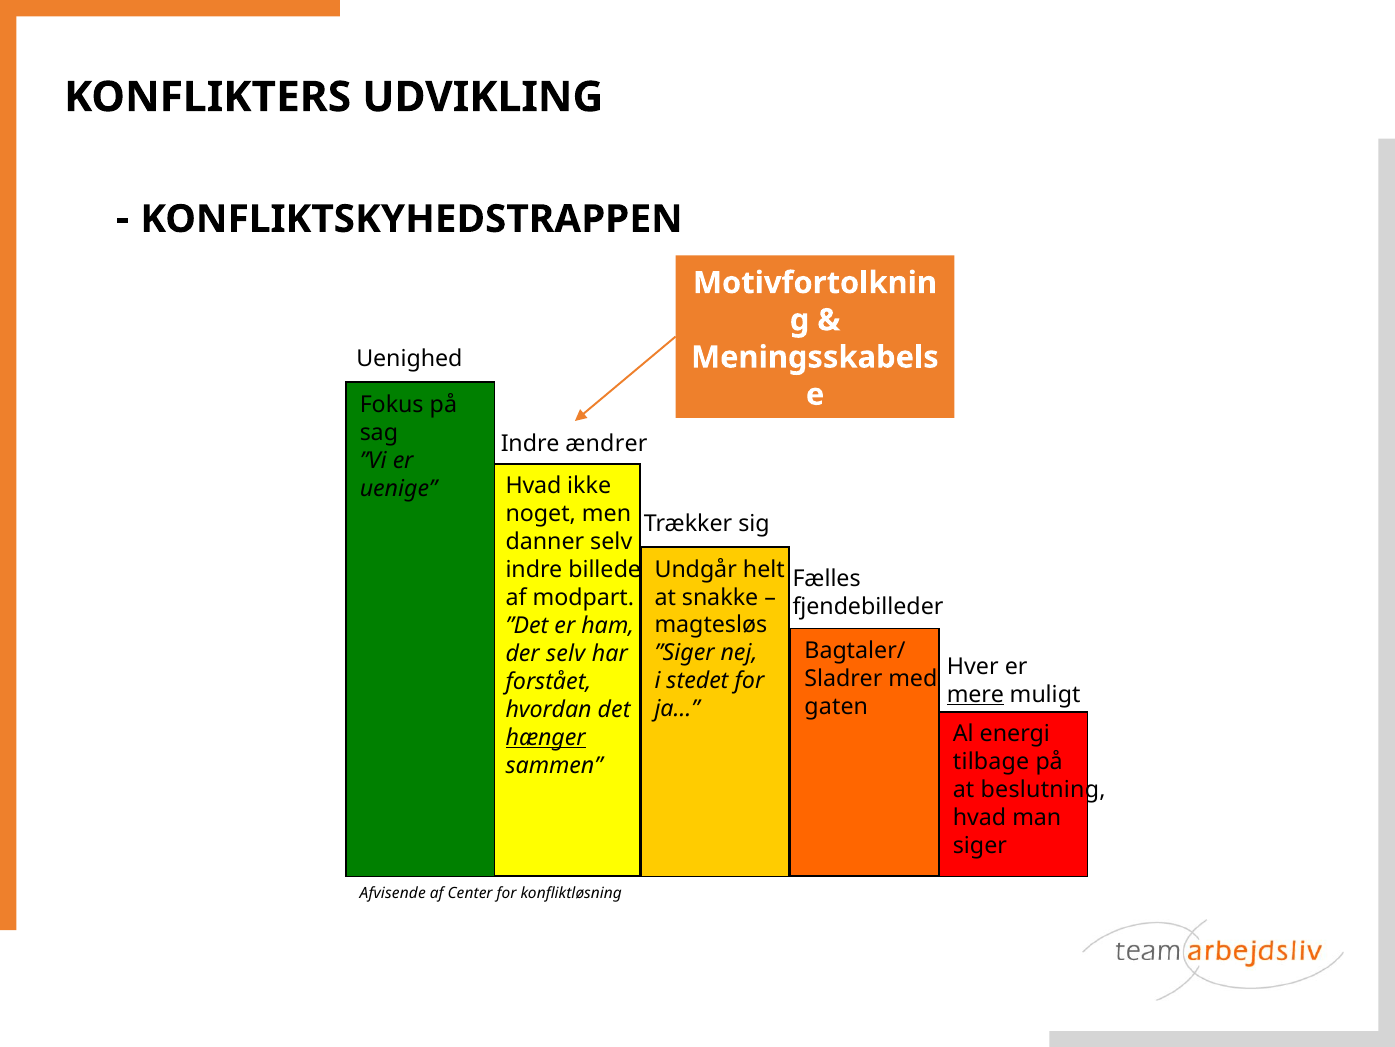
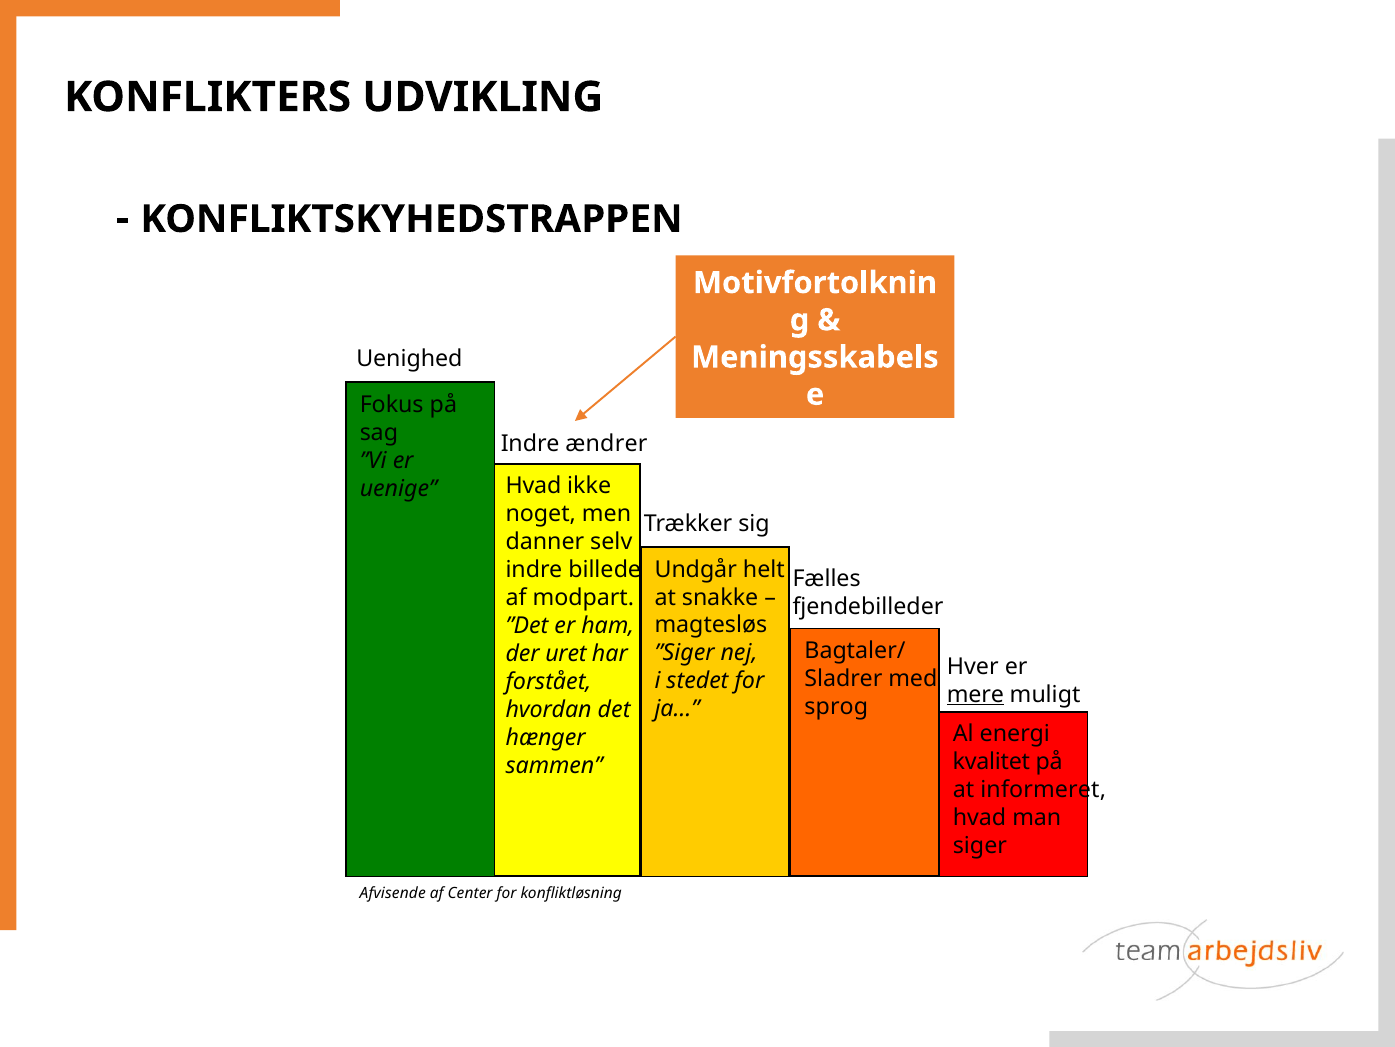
der selv: selv -> uret (566, 653)
gaten: gaten -> sprog (836, 706)
hænger underline: present -> none (546, 737)
tilbage: tilbage -> kvalitet (991, 762)
beslutning: beslutning -> informeret (1043, 790)
